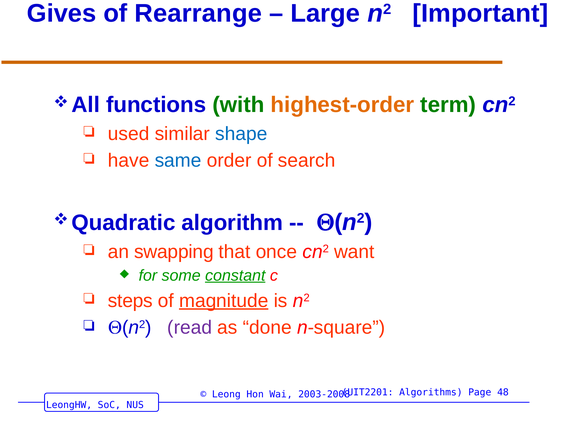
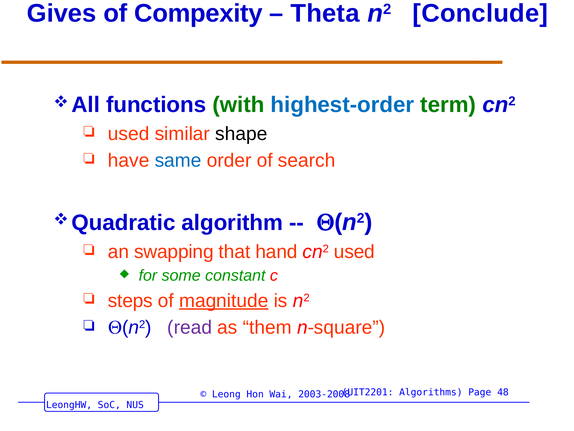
Rearrange: Rearrange -> Compexity (198, 13)
Large: Large -> Theta (325, 13)
Important: Important -> Conclude (480, 13)
highest-order colour: orange -> blue (342, 105)
shape colour: blue -> black (241, 134)
once: once -> hand (277, 252)
cn2 want: want -> used (354, 252)
constant underline: present -> none (235, 275)
done: done -> them (267, 327)
